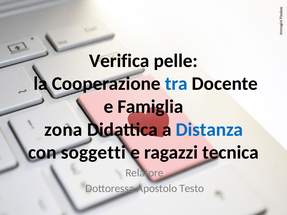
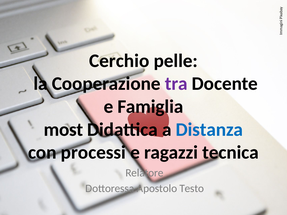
Verifica: Verifica -> Cerchio (119, 61)
tra colour: blue -> purple (176, 84)
zona: zona -> most (63, 130)
soggetti: soggetti -> processi (93, 153)
